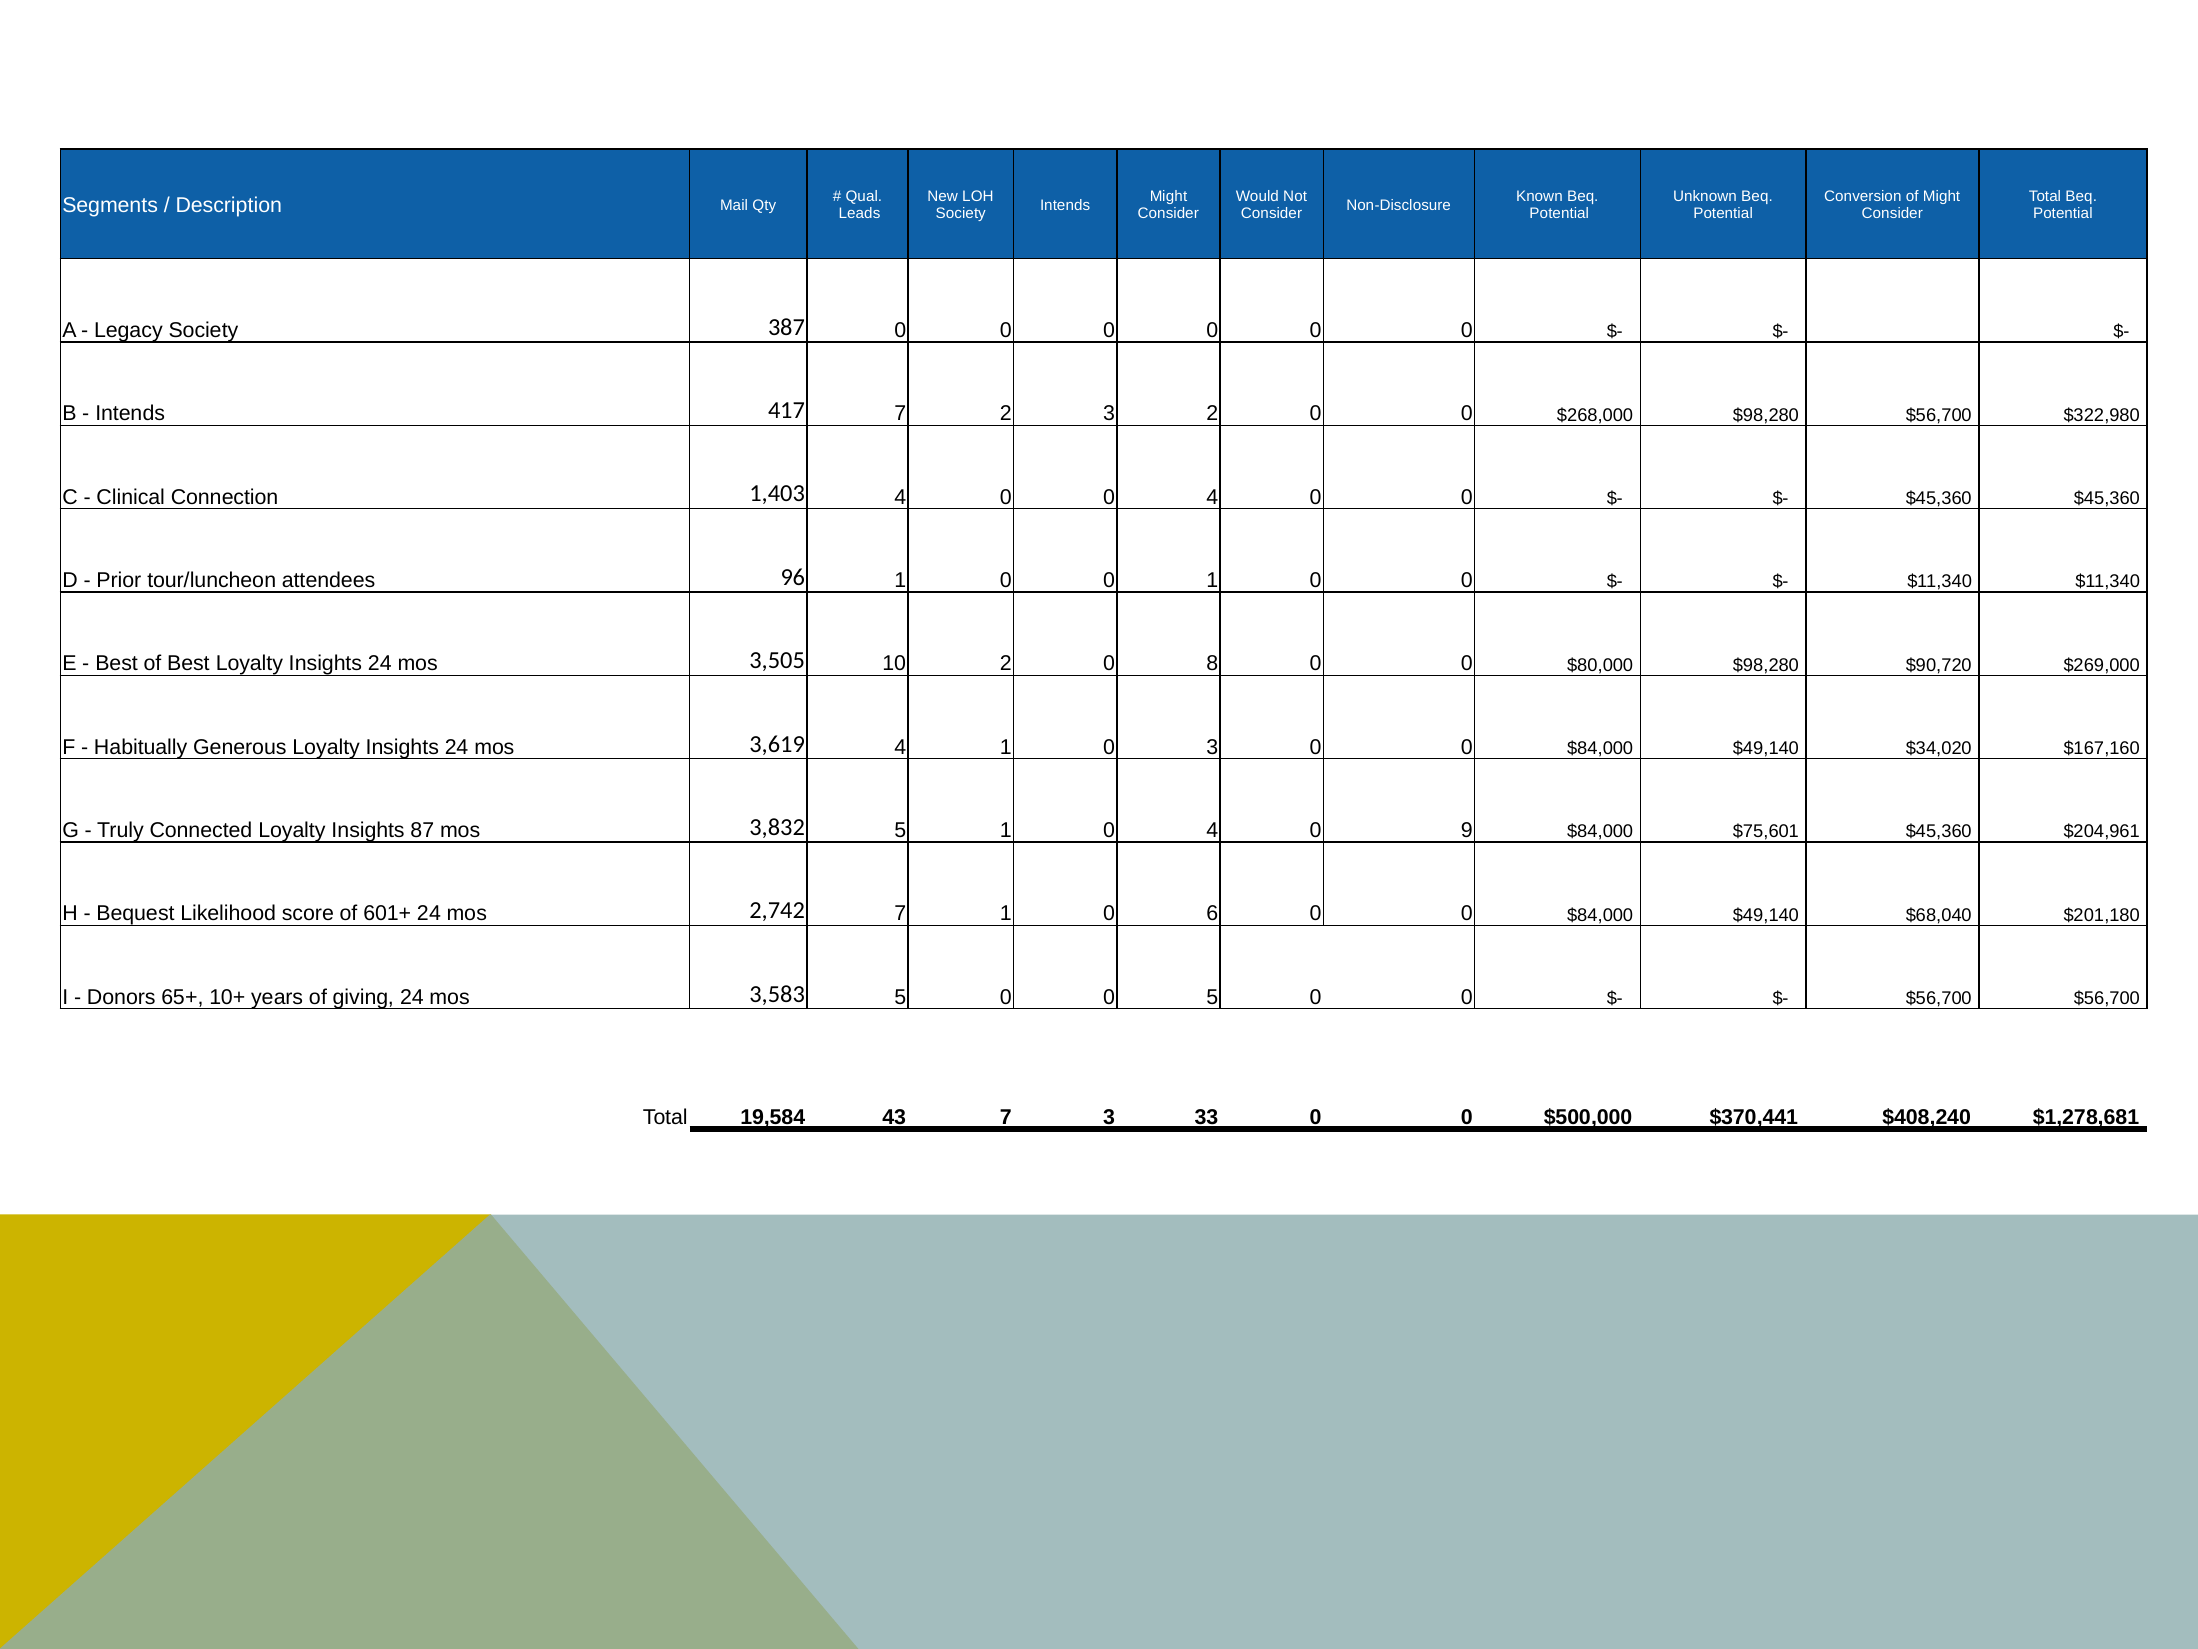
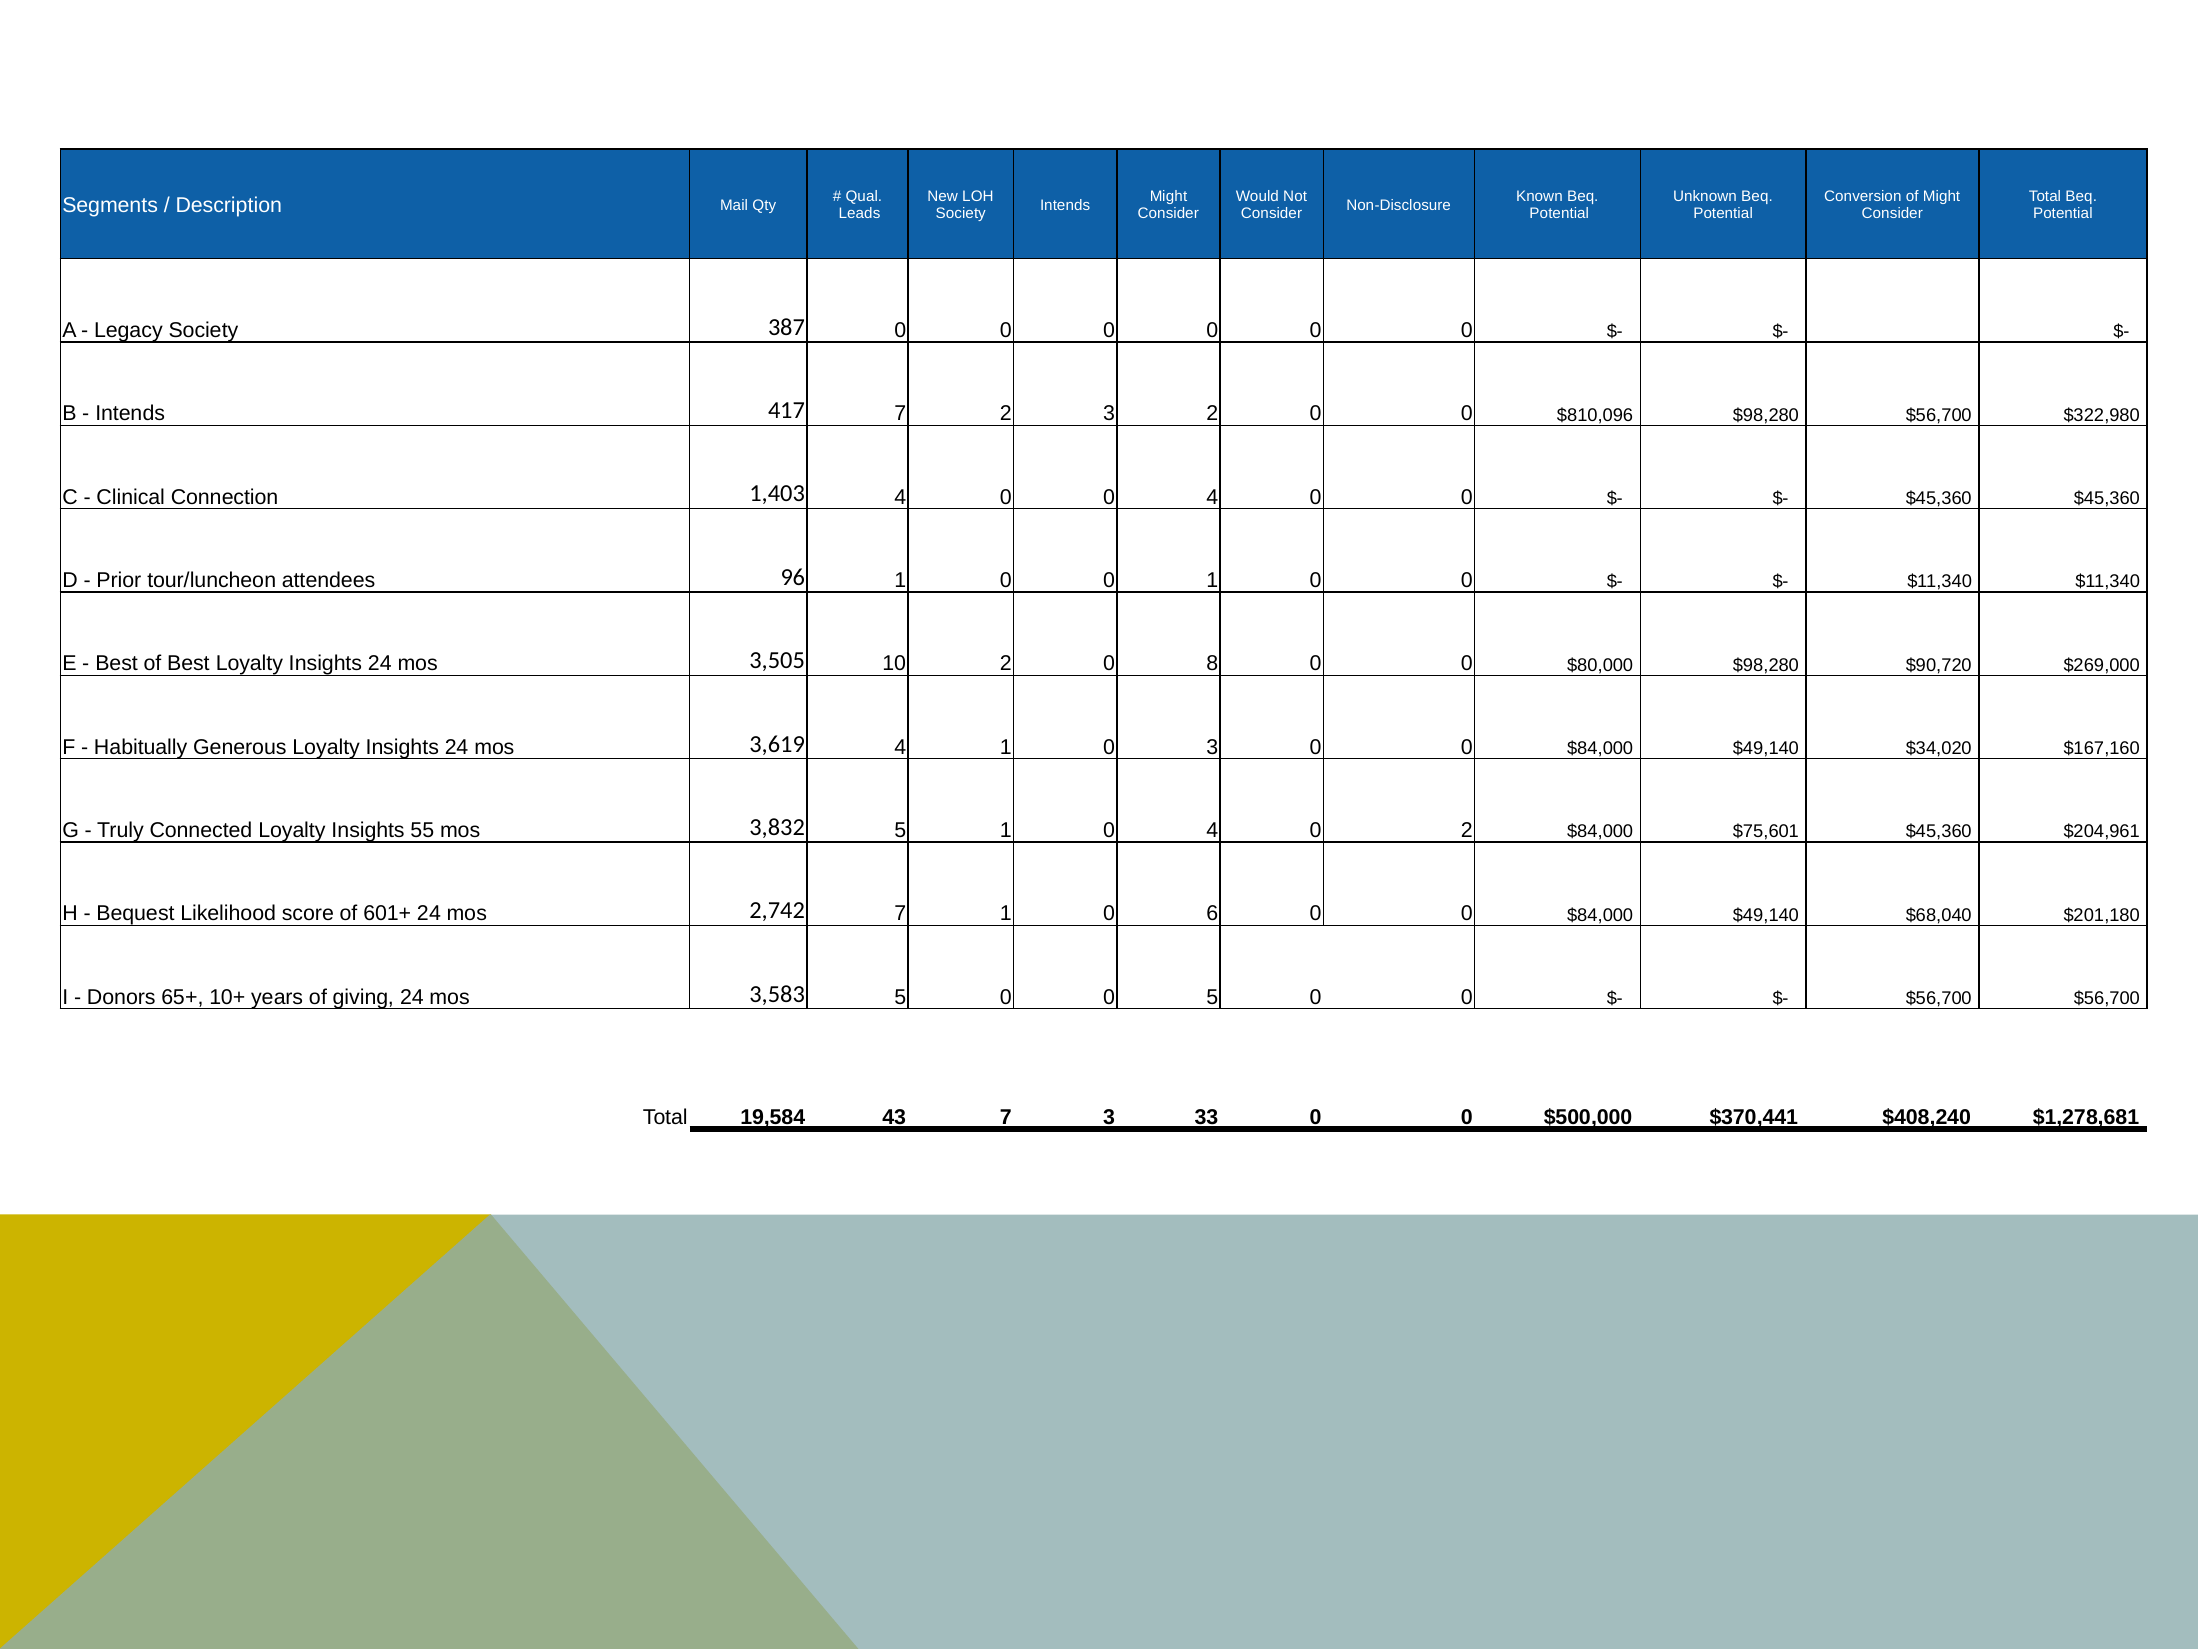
$268,000: $268,000 -> $810,096 (1595, 415)
87: 87 -> 55 (422, 830)
0 9: 9 -> 2 (1467, 830)
